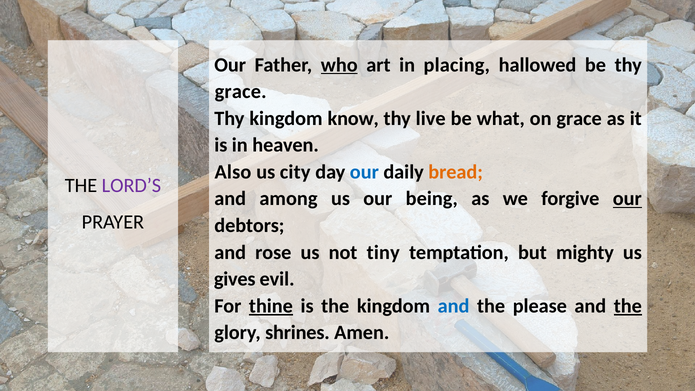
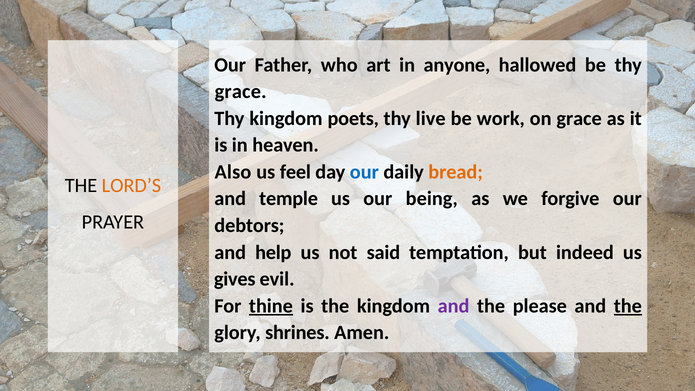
who underline: present -> none (339, 65)
placing: placing -> anyone (457, 65)
know: know -> poets (353, 118)
what: what -> work (501, 118)
city: city -> feel (295, 172)
LORD’S colour: purple -> orange (131, 185)
among: among -> temple (289, 199)
our underline: present -> none (627, 199)
rose: rose -> help (273, 252)
tiny: tiny -> said (383, 252)
mighty: mighty -> indeed (585, 252)
and colour: blue -> purple (454, 306)
